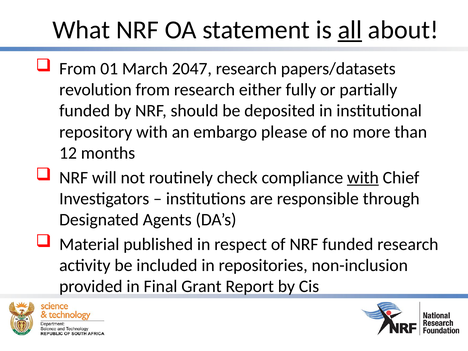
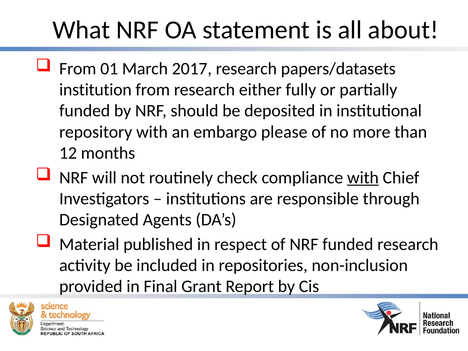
all underline: present -> none (350, 30)
2047: 2047 -> 2017 (192, 69)
revolution: revolution -> institution (95, 90)
